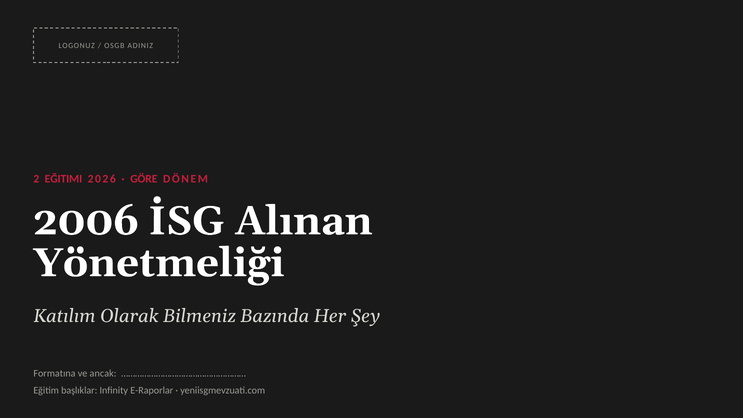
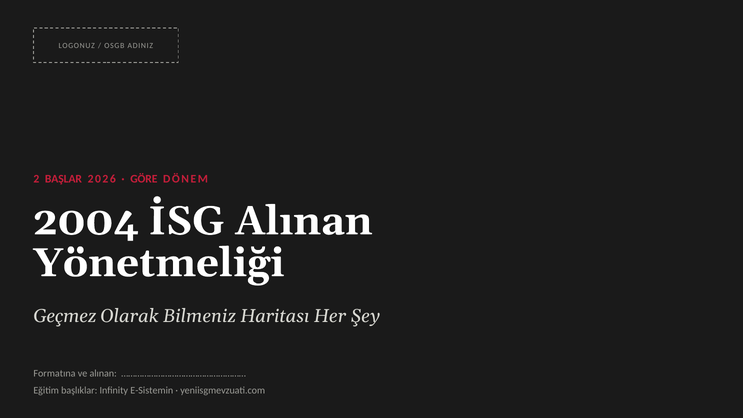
EĞITIMI: EĞITIMI -> BAŞLAR (63, 179)
2006: 2006 -> 2004 (86, 221)
Katılım: Katılım -> Geçmez (65, 316)
Bazında: Bazında -> Haritası (275, 316)
ve ancak: ancak -> alınan (103, 374)
E-Raporlar: E-Raporlar -> E-Sistemin (152, 391)
